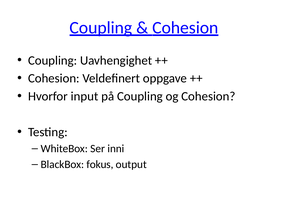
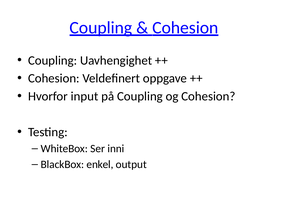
fokus: fokus -> enkel (100, 164)
